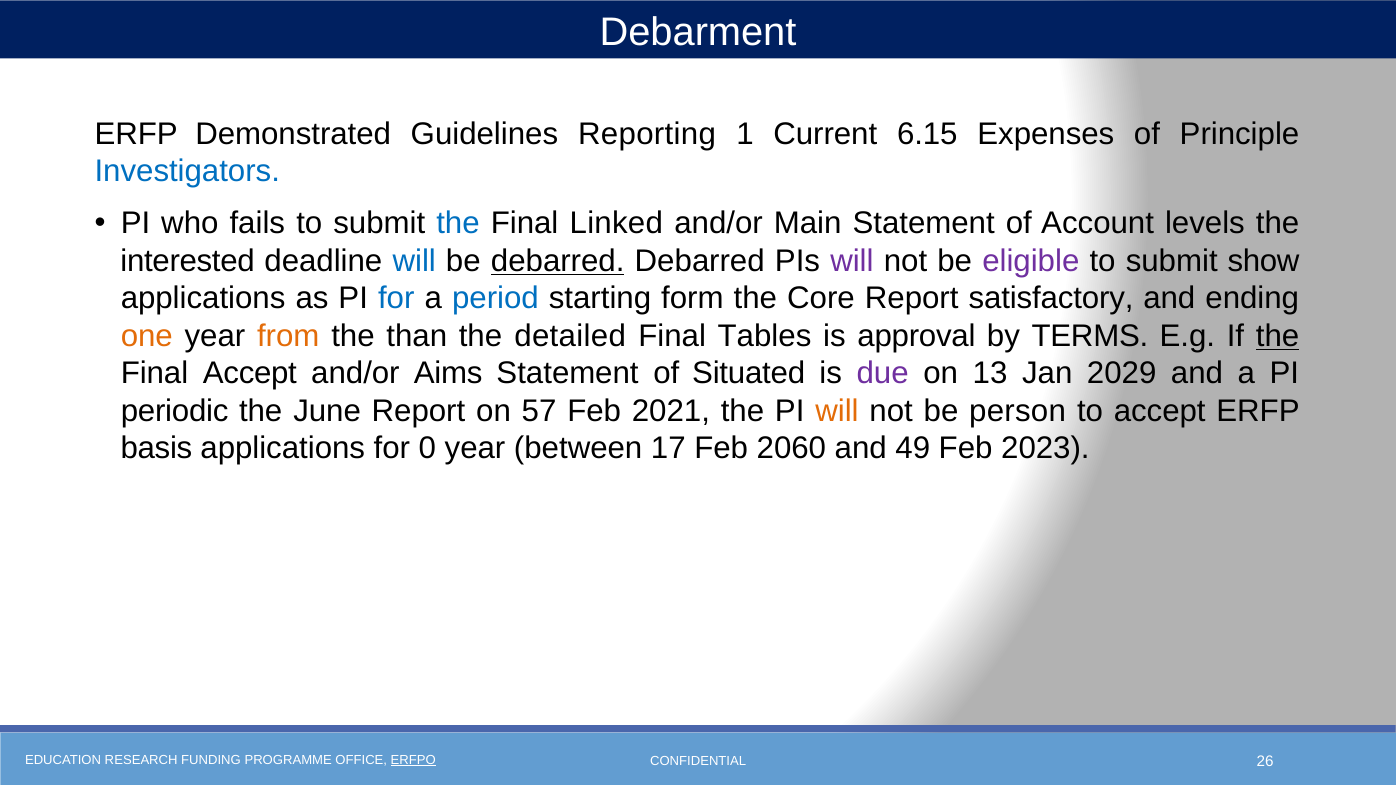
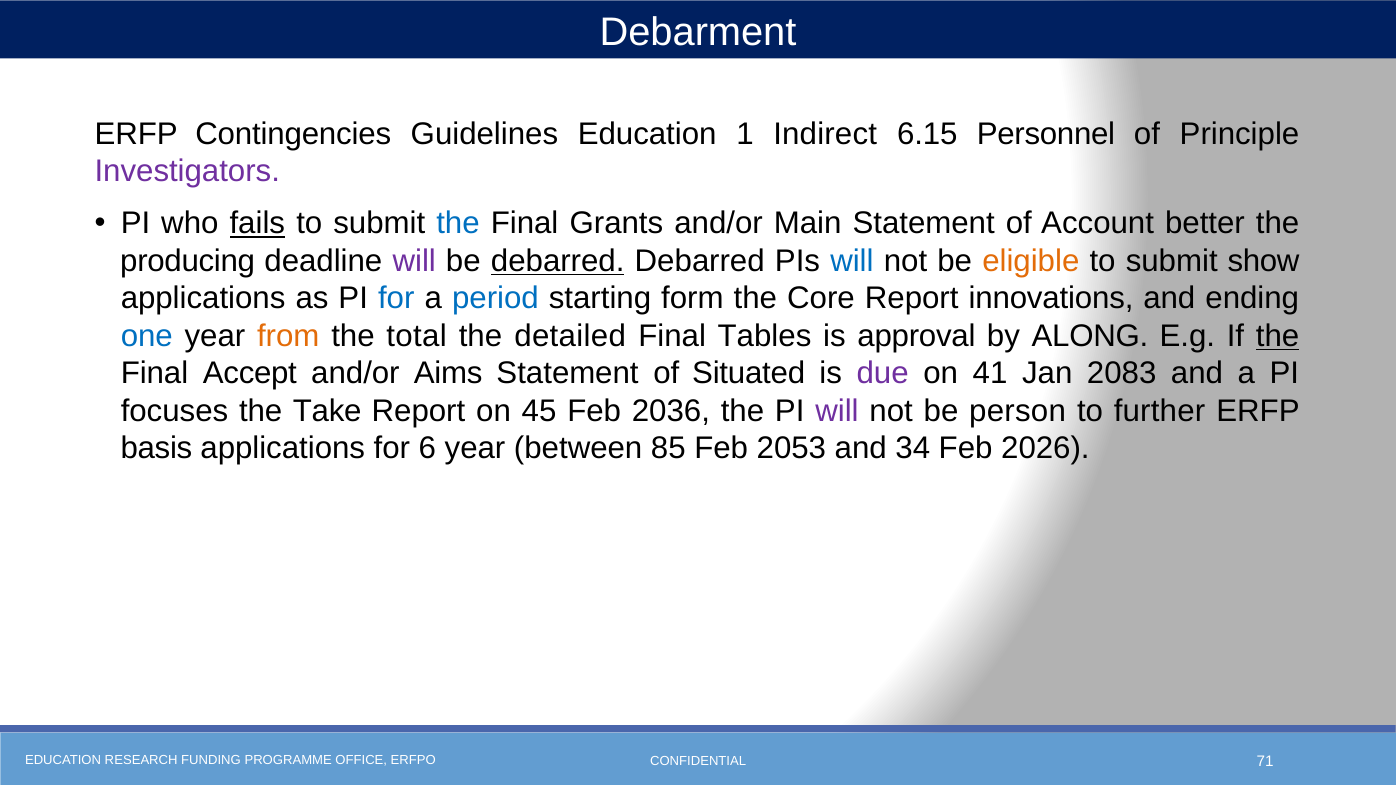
Demonstrated: Demonstrated -> Contingencies (293, 134)
Guidelines Reporting: Reporting -> Education (647, 134)
Current: Current -> Indirect (825, 134)
Expenses: Expenses -> Personnel (1046, 134)
Investigators colour: blue -> purple (187, 172)
fails underline: none -> present (257, 224)
Linked: Linked -> Grants (616, 224)
levels: levels -> better (1205, 224)
interested: interested -> producing (188, 261)
will colour: blue -> purple (414, 261)
will colour: purple -> blue (852, 261)
eligible colour: purple -> orange (1031, 261)
satisfactory: satisfactory -> innovations (1051, 299)
one colour: orange -> blue (147, 336)
than: than -> total (417, 336)
TERMS: TERMS -> ALONG (1090, 336)
13: 13 -> 41 (990, 374)
2029: 2029 -> 2083 (1122, 374)
periodic: periodic -> focuses (175, 411)
June: June -> Take (327, 411)
57: 57 -> 45 (539, 411)
2021: 2021 -> 2036 (671, 411)
will colour: orange -> purple (837, 411)
to accept: accept -> further (1160, 411)
0: 0 -> 6 (427, 449)
17: 17 -> 85 (668, 449)
2060: 2060 -> 2053 (791, 449)
49: 49 -> 34 (913, 449)
2023: 2023 -> 2026 (1045, 449)
ERFPO underline: present -> none (413, 760)
26: 26 -> 71 (1265, 762)
